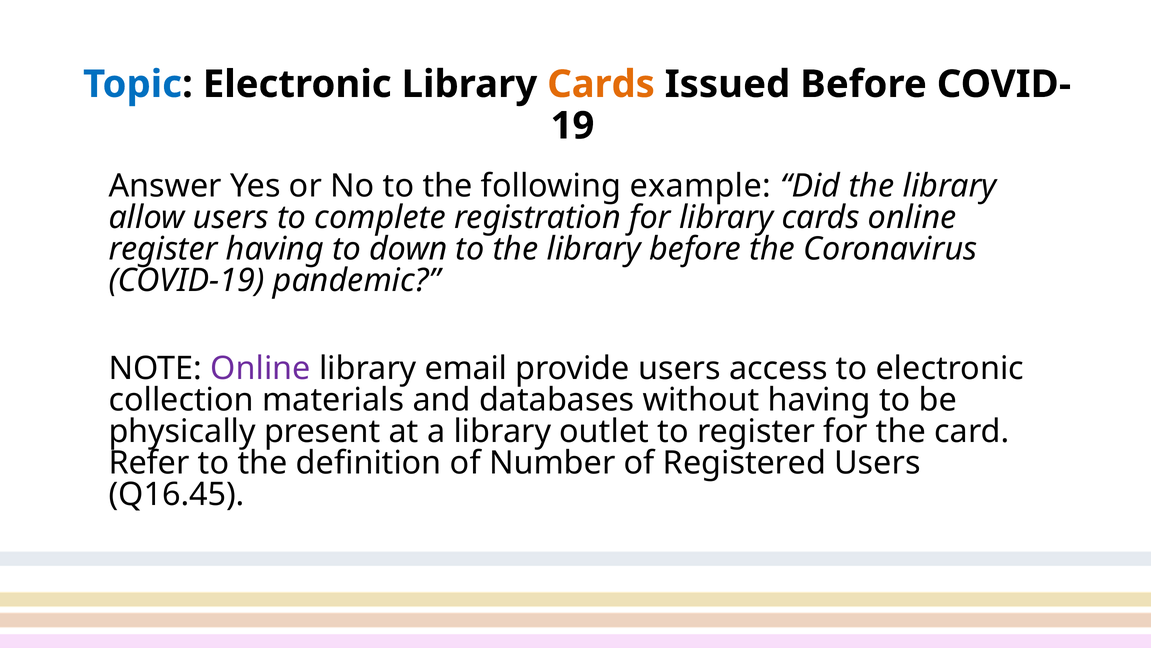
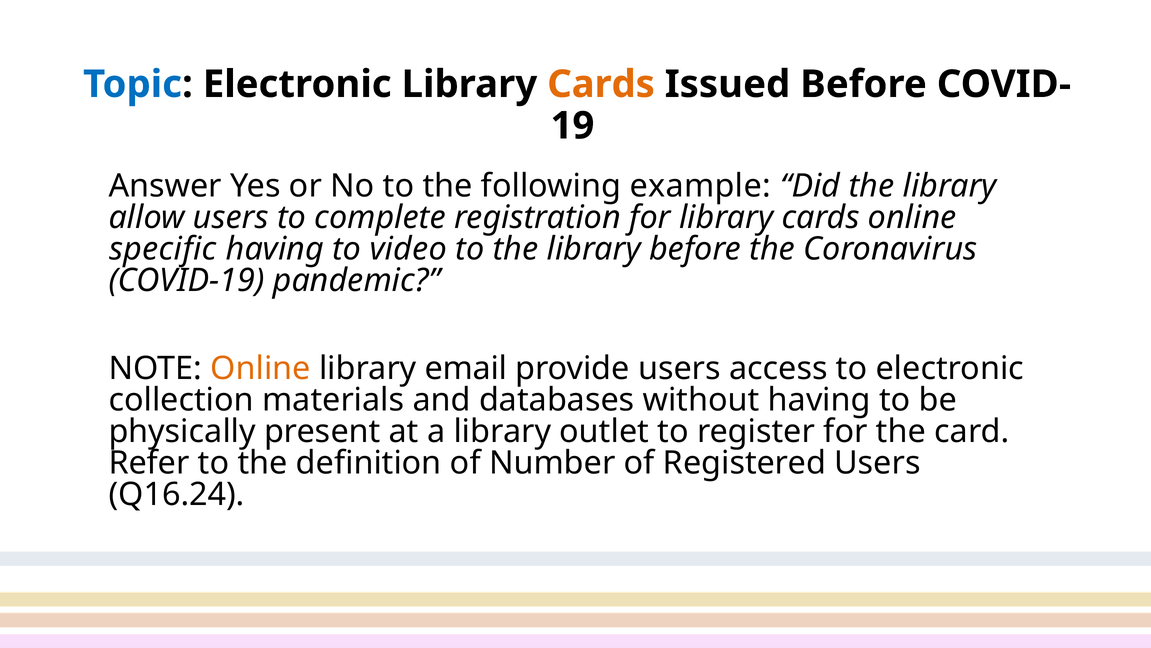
register: register -> specific (163, 249)
down: down -> video (408, 249)
Online colour: purple -> orange (261, 368)
Q16.45: Q16.45 -> Q16.24 (177, 494)
